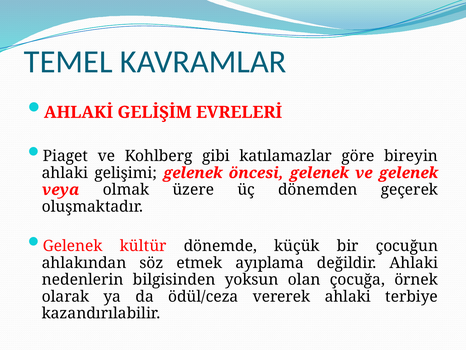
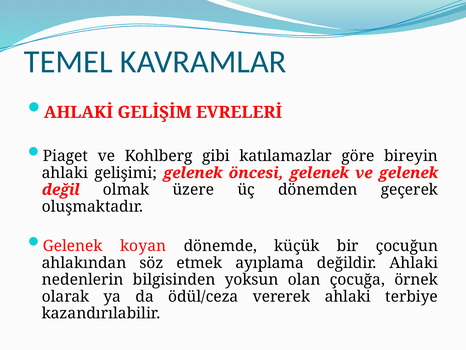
veya: veya -> değil (61, 189)
kültür: kültür -> koyan (143, 246)
